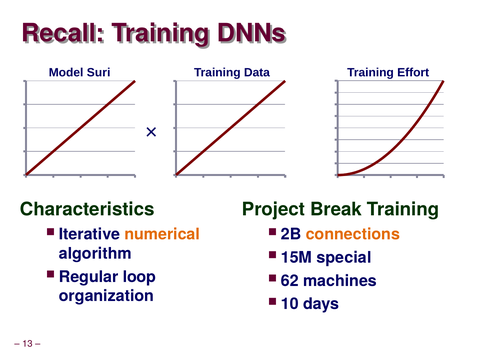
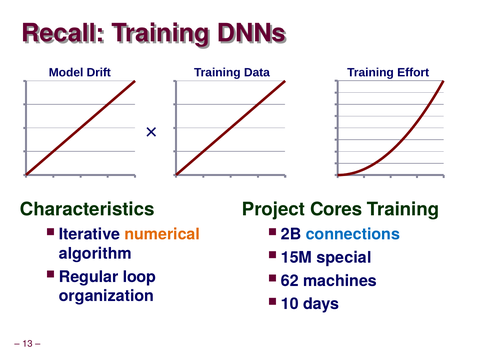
Suri: Suri -> Drift (99, 73)
Break: Break -> Cores (336, 209)
connections colour: orange -> blue (353, 234)
